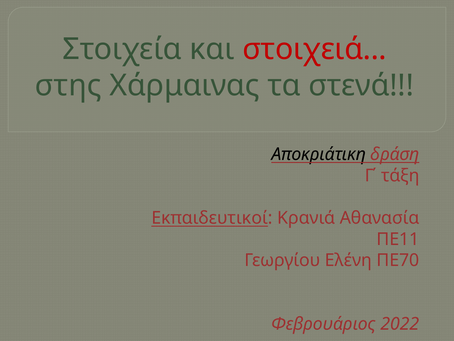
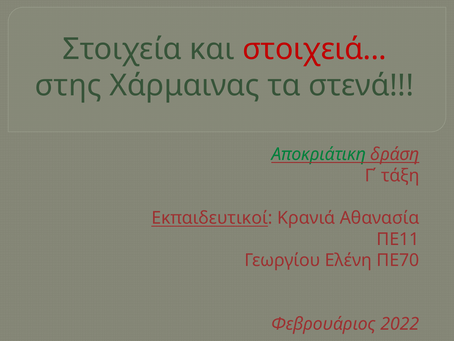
Αποκριάτικη colour: black -> green (319, 154)
